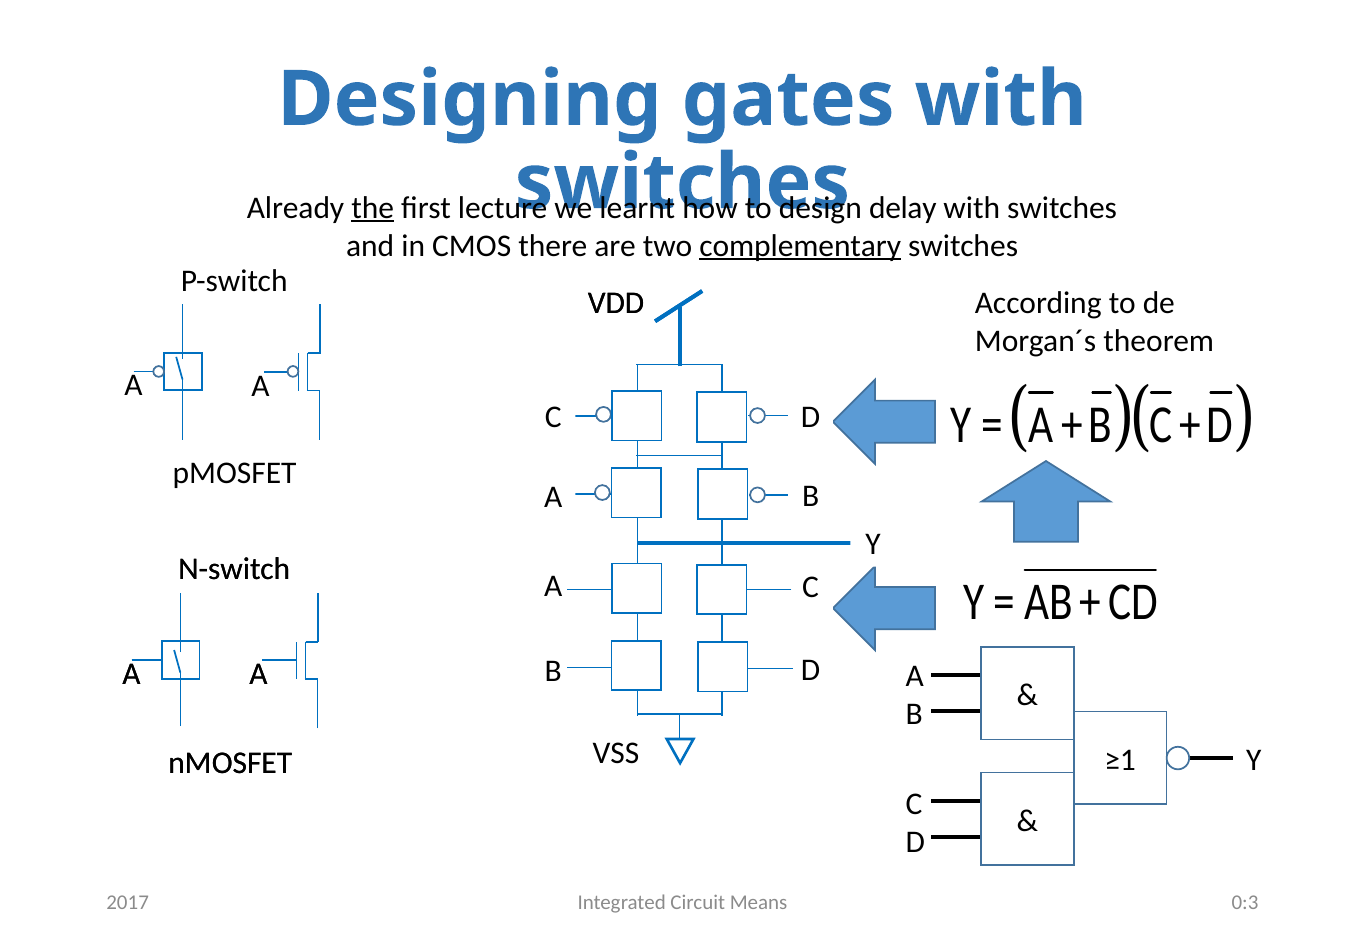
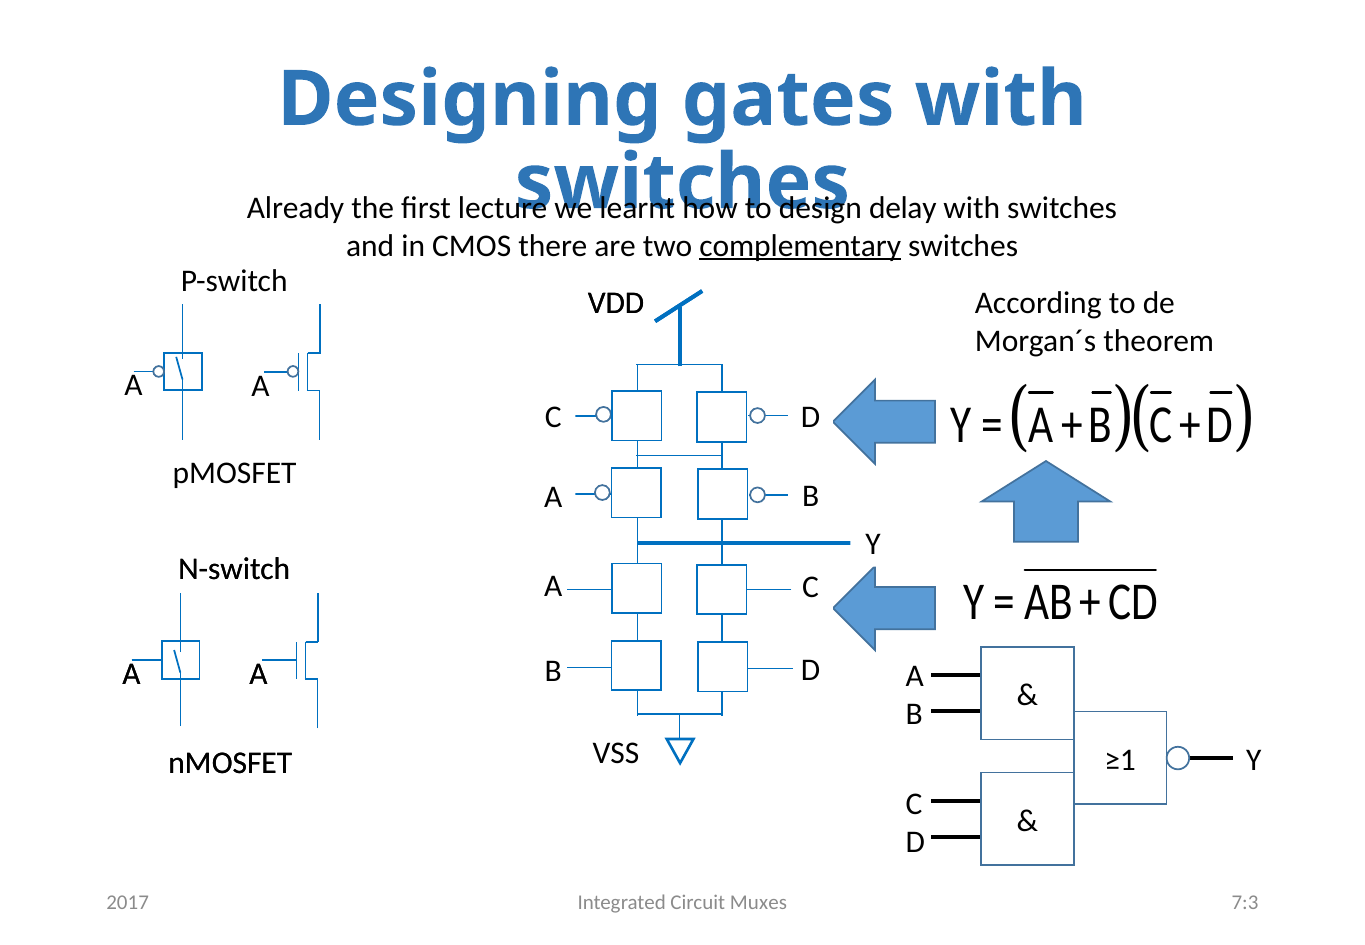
the underline: present -> none (373, 208)
Means: Means -> Muxes (758, 902)
0:3: 0:3 -> 7:3 (1245, 902)
